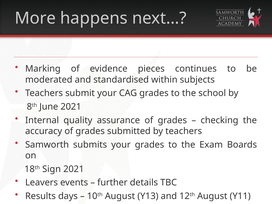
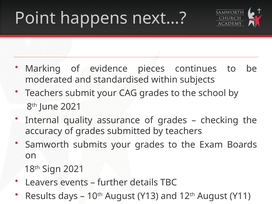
More: More -> Point (35, 18)
